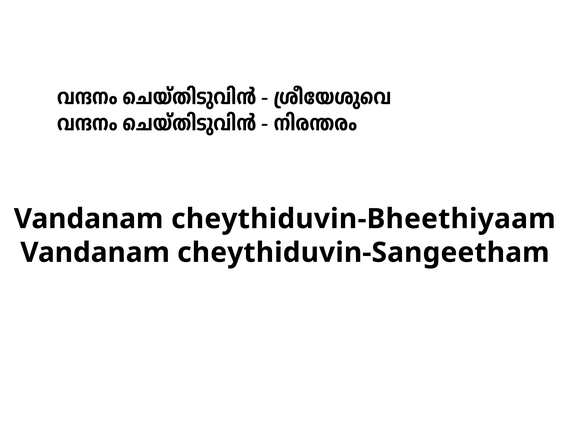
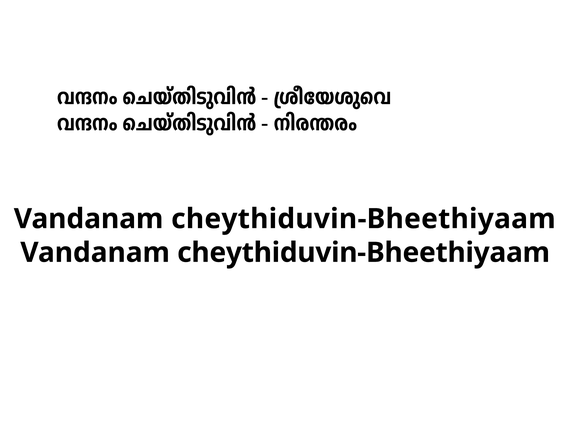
cheythiduvin-Sangeetham: cheythiduvin-Sangeetham -> cheythiduvin-Bheethiyaam (364, 252)
